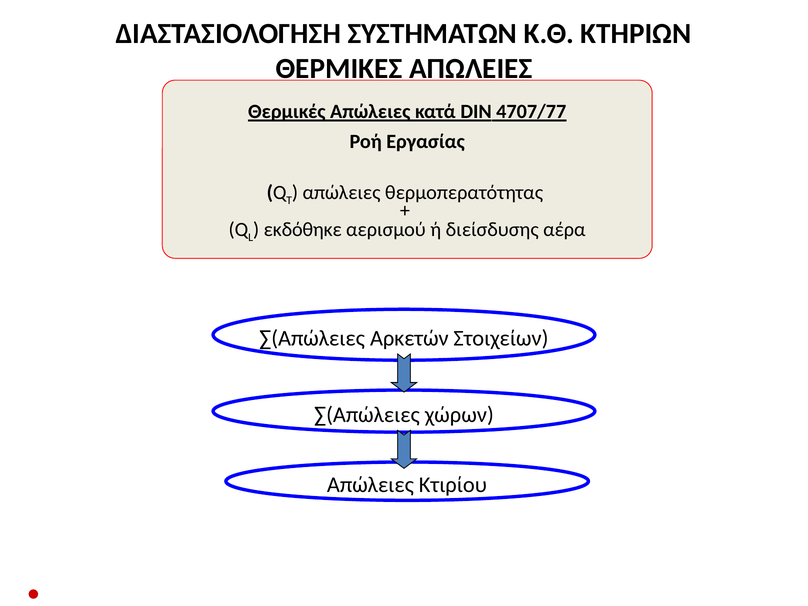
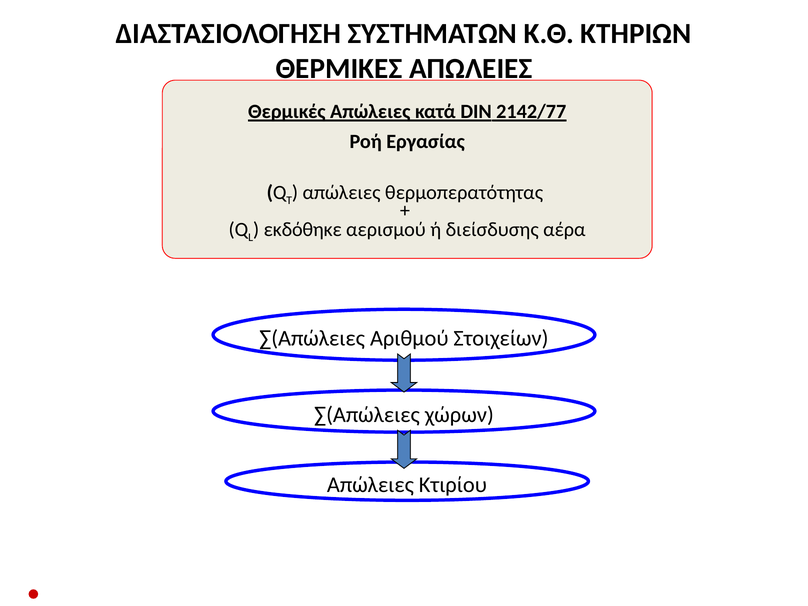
4707/77: 4707/77 -> 2142/77 (531, 112)
Αρκετών: Αρκετών -> Αριθμού (409, 338)
